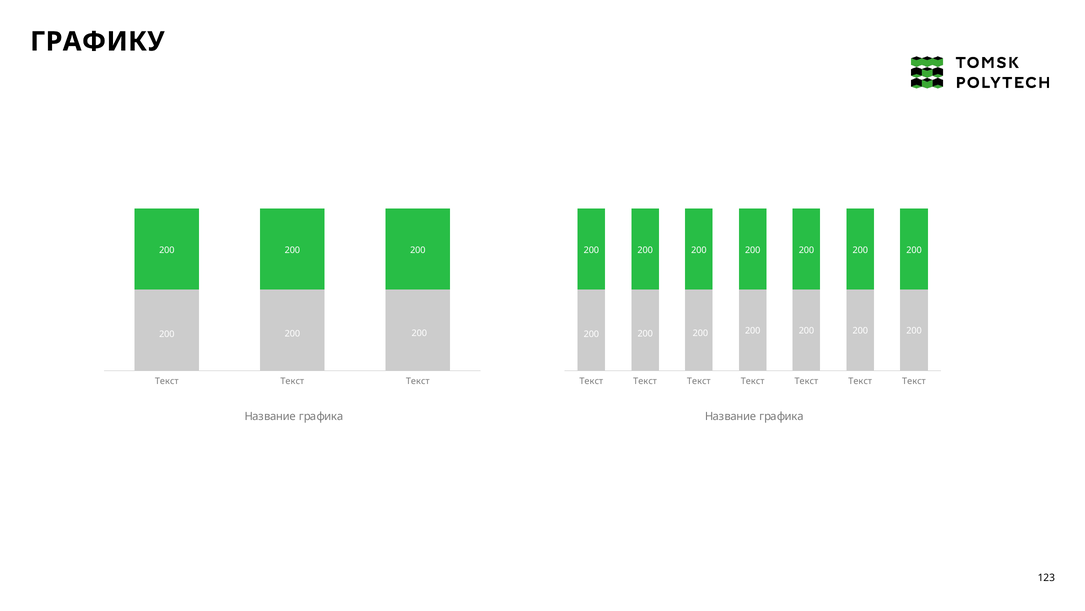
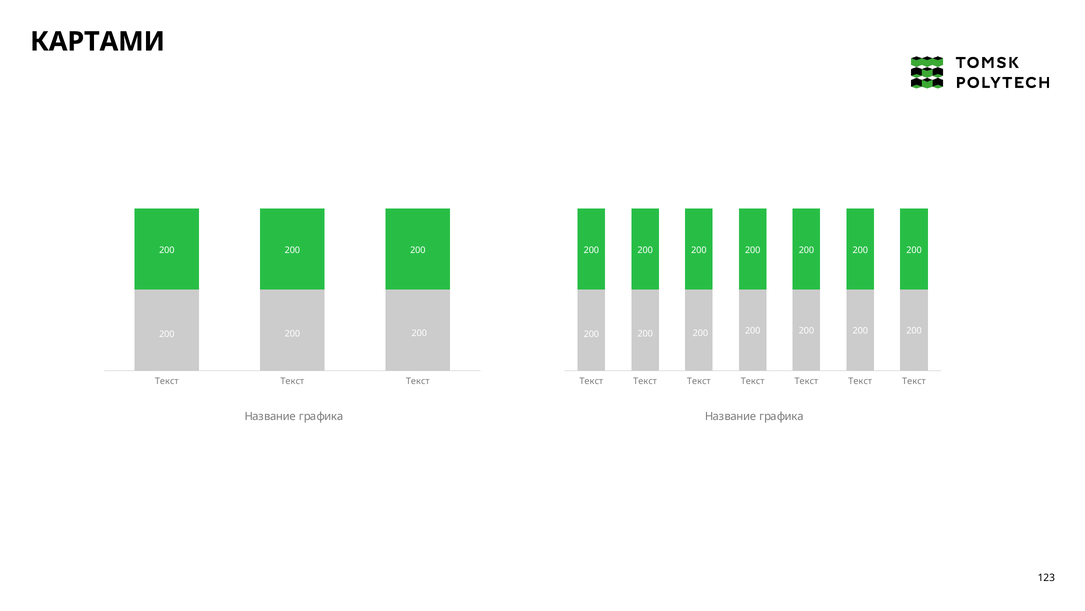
ГРАФИКУ: ГРАФИКУ -> КАРТАМИ (98, 42)
